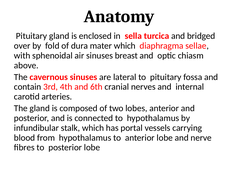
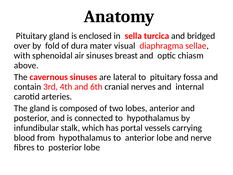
mater which: which -> visual (125, 46)
